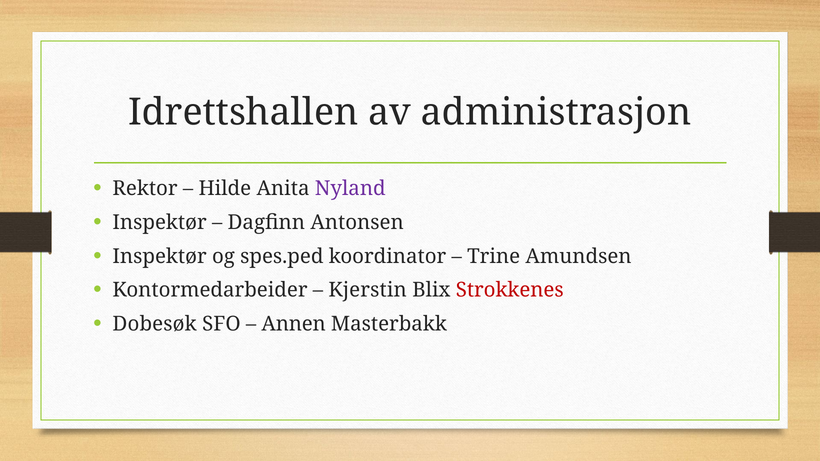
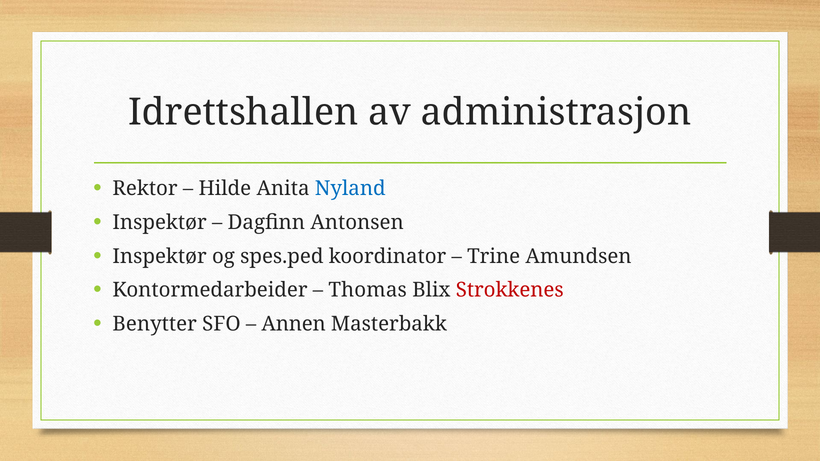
Nyland colour: purple -> blue (350, 189)
Kjerstin: Kjerstin -> Thomas (368, 290)
Dobesøk: Dobesøk -> Benytter (155, 324)
